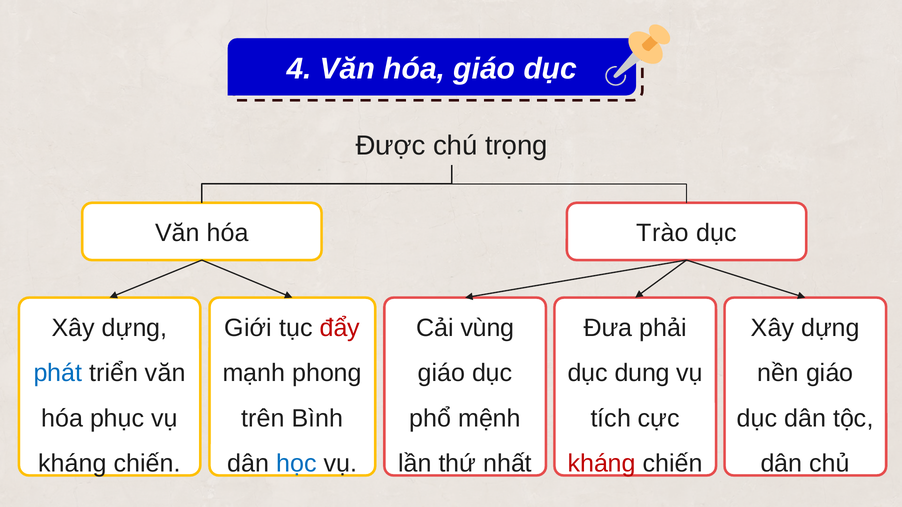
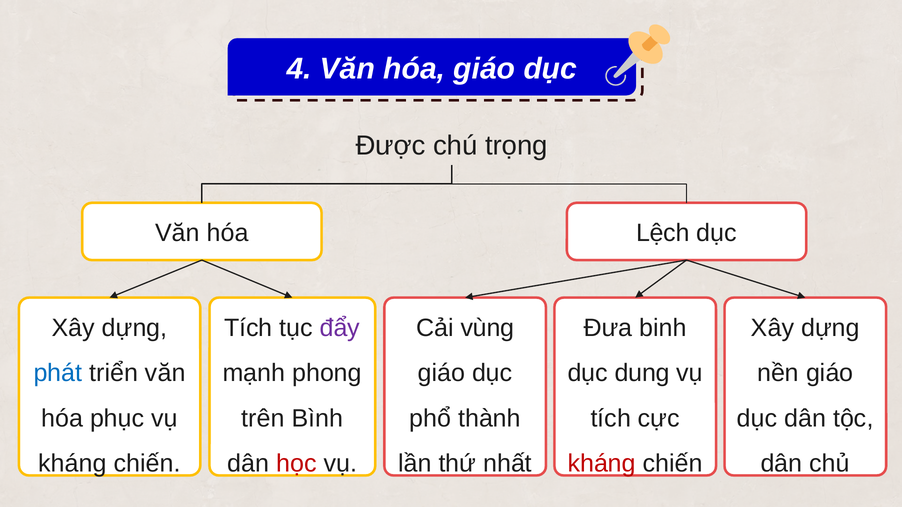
Trào: Trào -> Lệch (663, 233)
Giới: Giới -> Tích (248, 328)
đẩy colour: red -> purple (340, 328)
phải: phải -> binh (663, 328)
mệnh: mệnh -> thành (489, 419)
học colour: blue -> red (296, 464)
